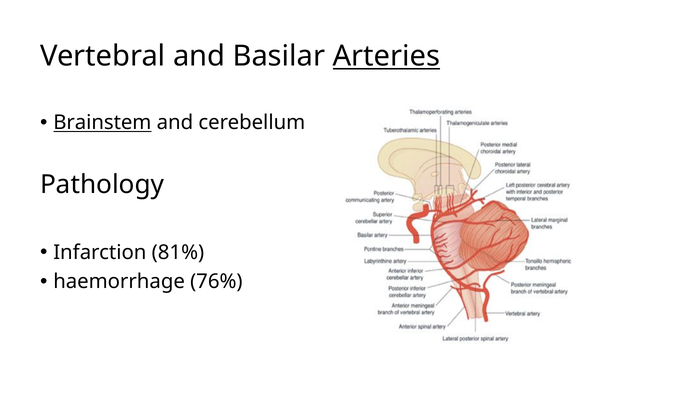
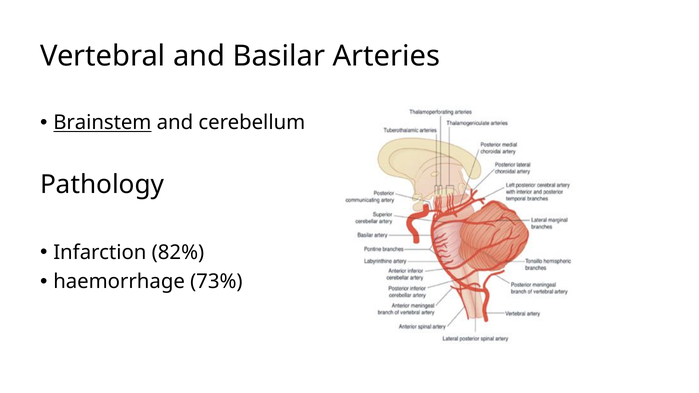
Arteries underline: present -> none (386, 56)
81%: 81% -> 82% (178, 253)
76%: 76% -> 73% (216, 282)
